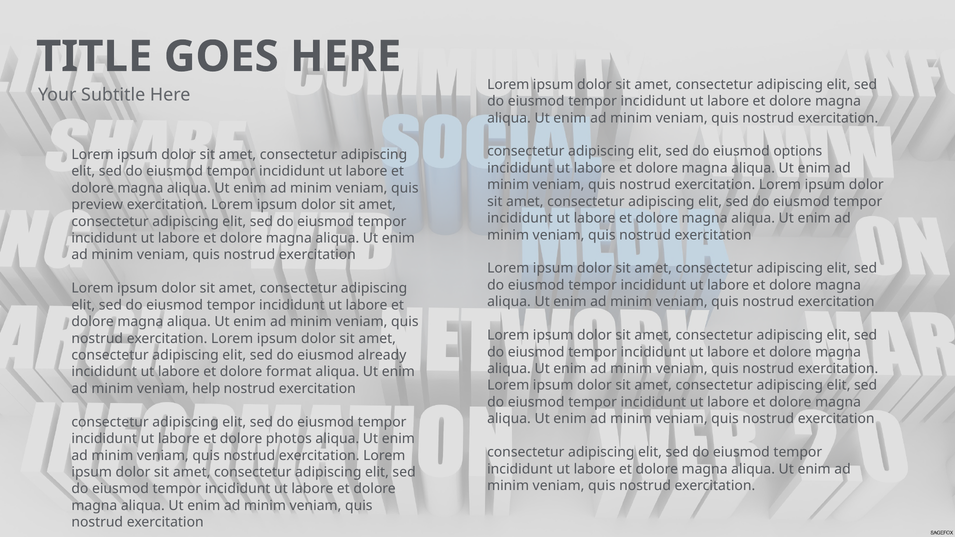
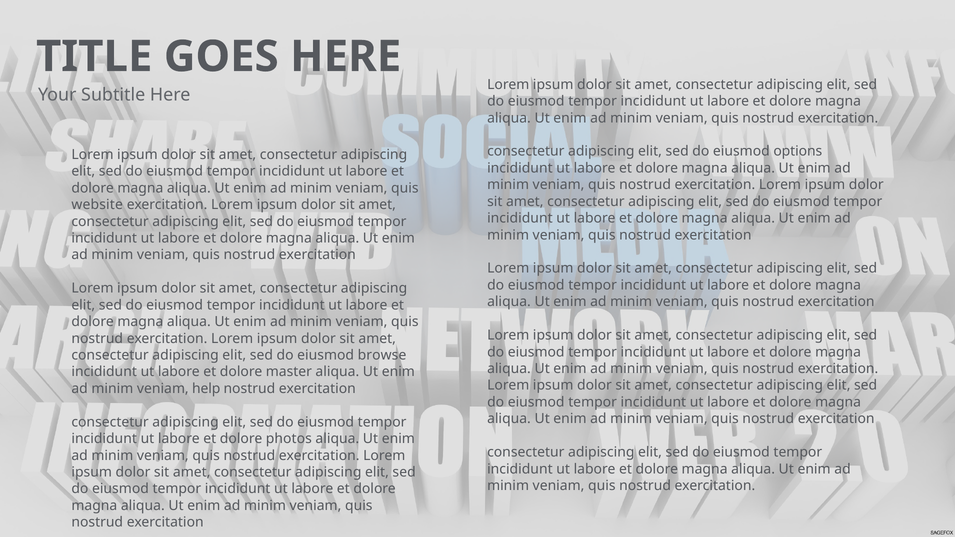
preview: preview -> website (97, 205)
already: already -> browse (382, 355)
format: format -> master (289, 372)
